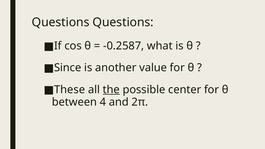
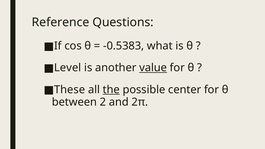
Questions: Questions -> Reference (61, 22)
-0.2587: -0.2587 -> -0.5383 (124, 46)
Since: Since -> Level (68, 68)
value underline: none -> present (153, 68)
4: 4 -> 2 (103, 102)
